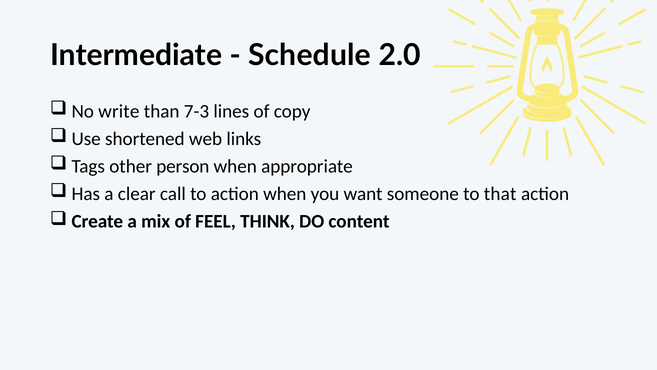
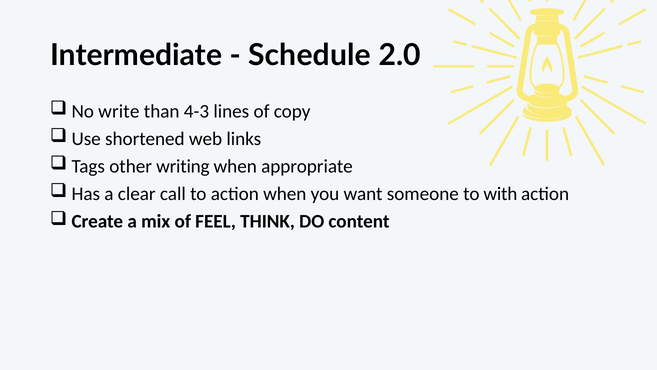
7-3: 7-3 -> 4-3 (196, 111)
person: person -> writing (183, 166)
that: that -> with (500, 194)
